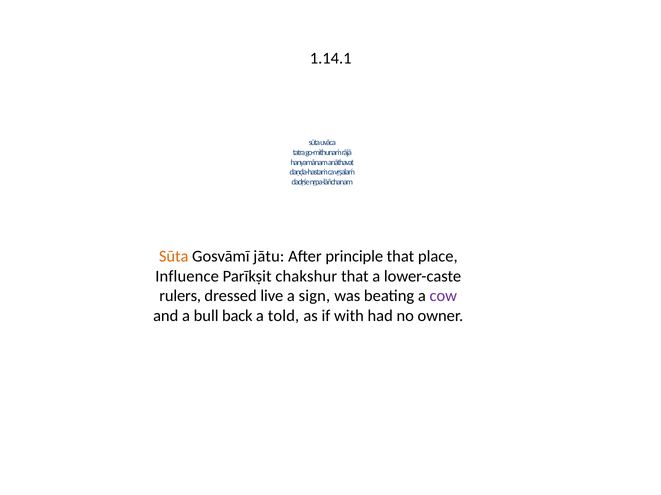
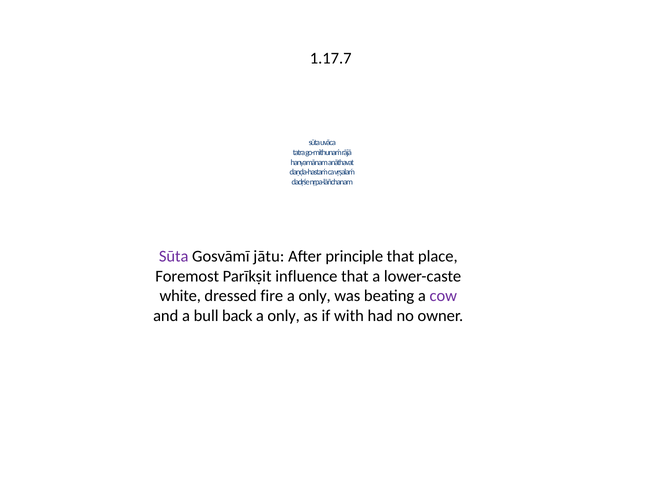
1.14.1: 1.14.1 -> 1.17.7 (331, 58)
Sūta colour: orange -> purple (174, 257)
Influence: Influence -> Foremost (187, 276)
chakshur: chakshur -> influence (306, 276)
rulers: rulers -> white (180, 296)
live: live -> fire (272, 296)
sign: sign -> only (315, 296)
told: told -> only (284, 316)
